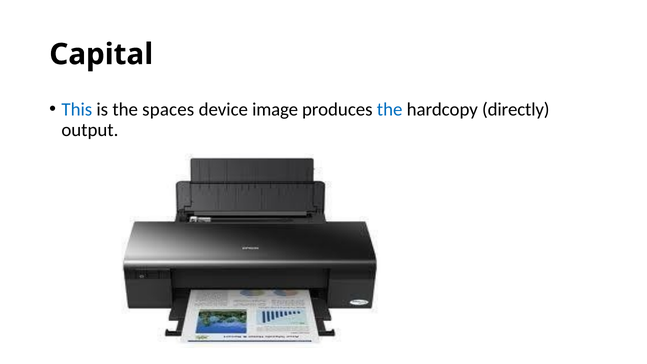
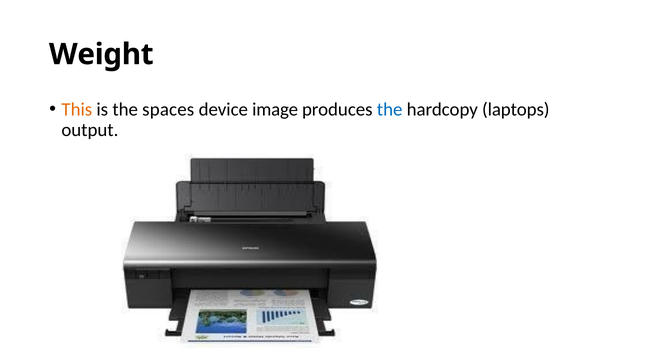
Capital: Capital -> Weight (101, 54)
This colour: blue -> orange (77, 109)
directly: directly -> laptops (516, 109)
